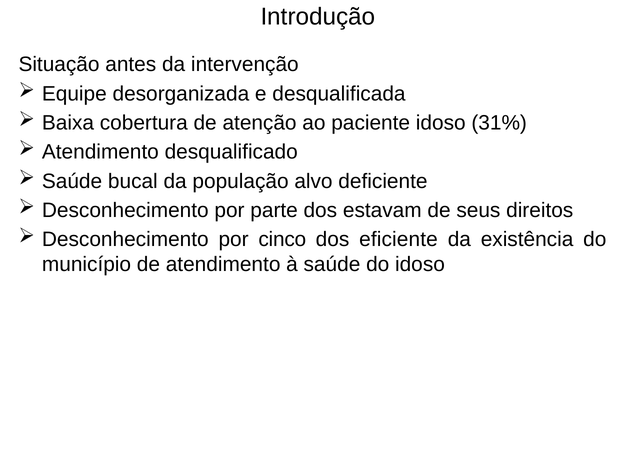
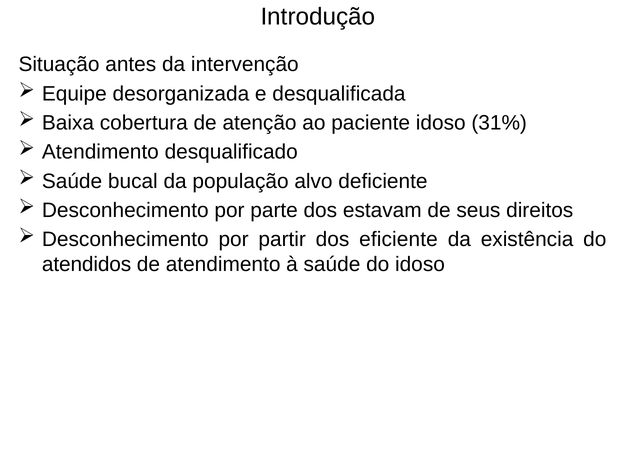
cinco: cinco -> partir (282, 239)
município: município -> atendidos (87, 264)
